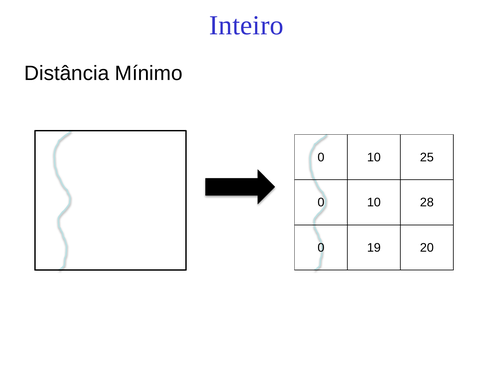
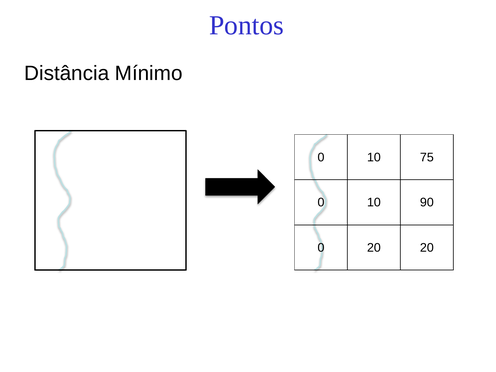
Inteiro: Inteiro -> Pontos (246, 25)
25: 25 -> 75 (427, 157)
28: 28 -> 90 (427, 203)
0 19: 19 -> 20 (374, 248)
